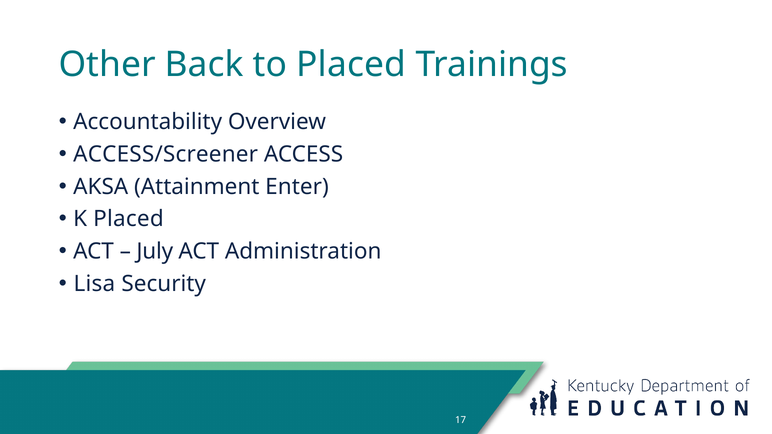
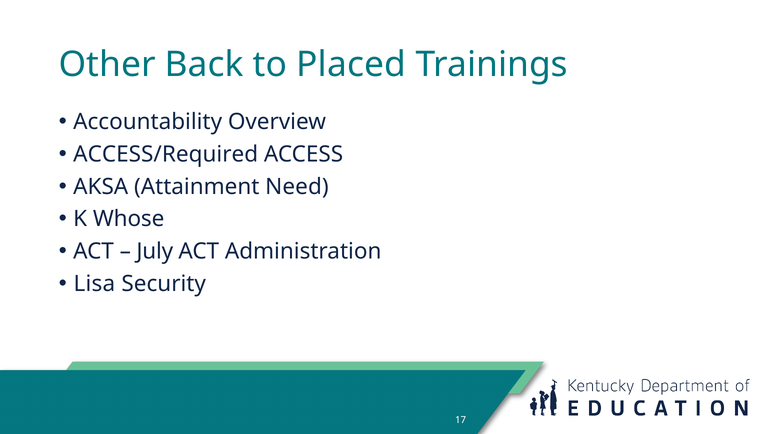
ACCESS/Screener: ACCESS/Screener -> ACCESS/Required (166, 154)
Enter: Enter -> Need (297, 187)
K Placed: Placed -> Whose (129, 219)
